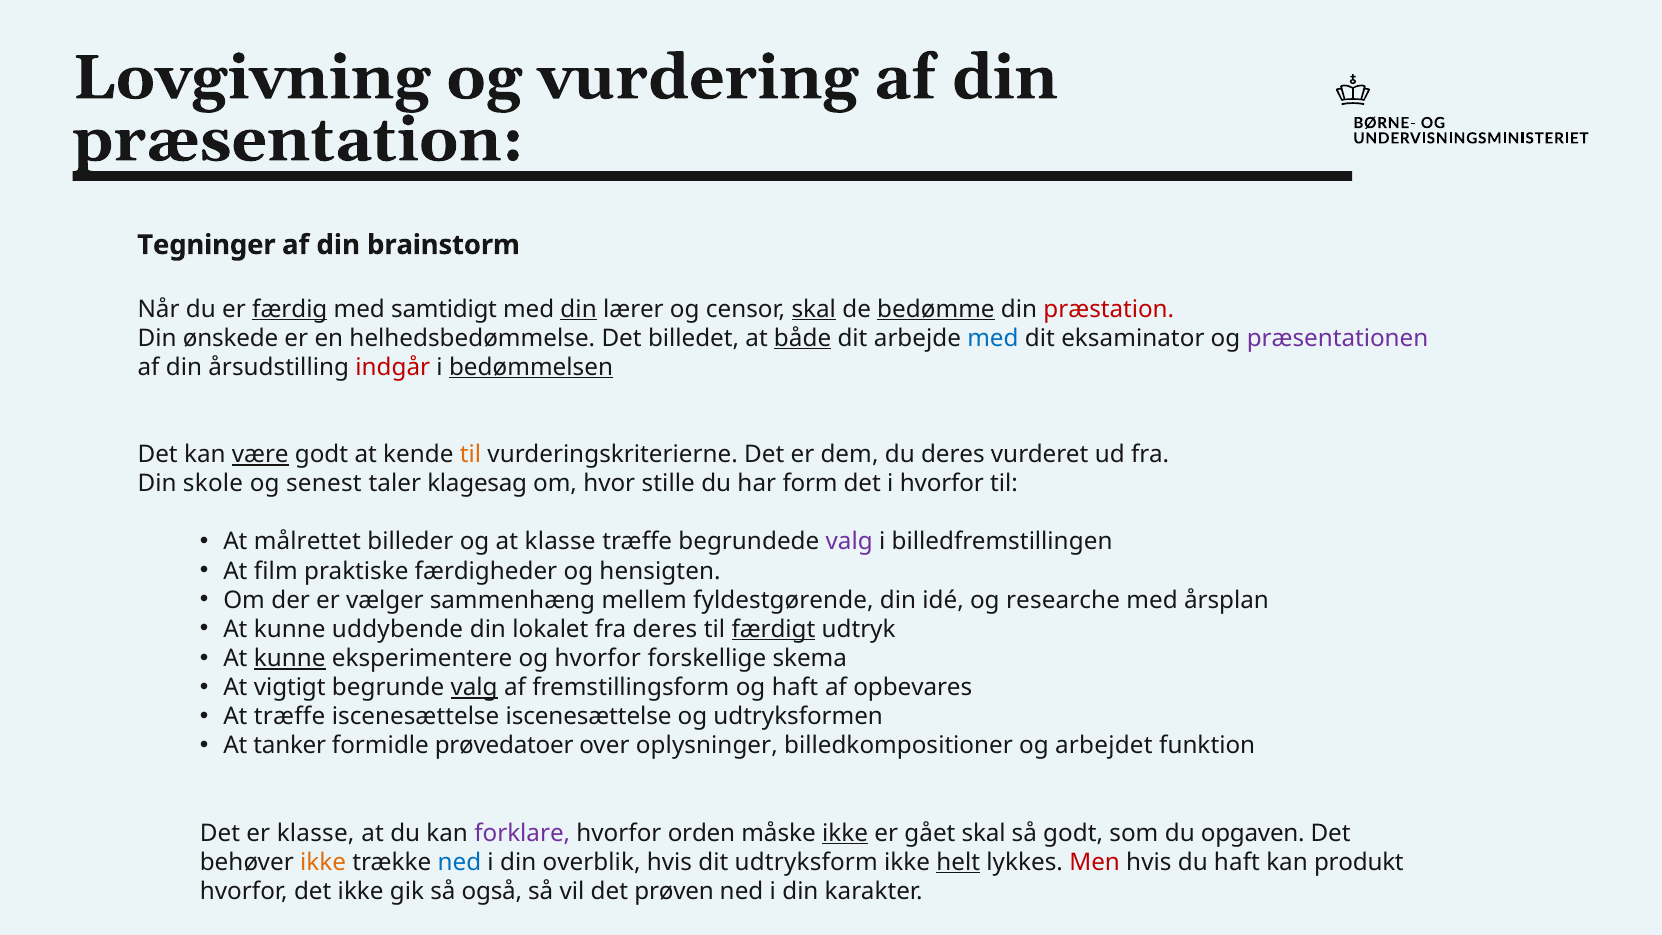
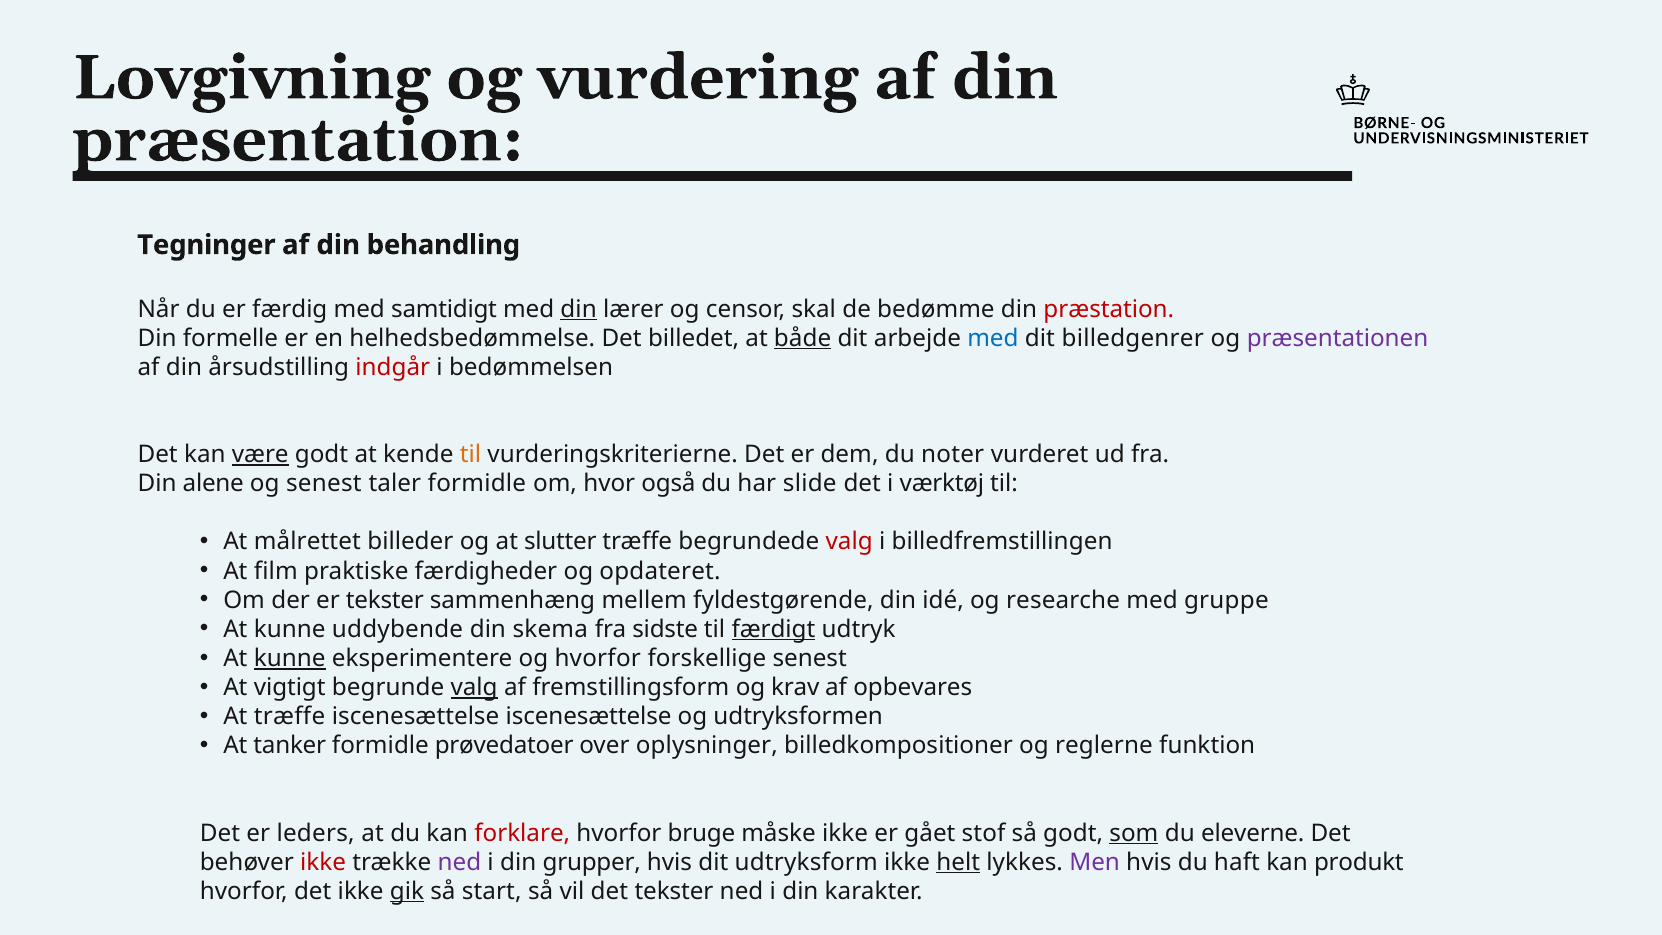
brainstorm: brainstorm -> behandling (443, 245)
færdig underline: present -> none (290, 309)
skal underline: present -> none (814, 309)
bedømme underline: present -> none (936, 309)
ønskede: ønskede -> formelle (231, 338)
eksaminator: eksaminator -> billedgenrer (1133, 338)
bedømmelsen underline: present -> none (531, 367)
du deres: deres -> noter (953, 455)
skole: skole -> alene (213, 484)
taler klagesag: klagesag -> formidle (477, 484)
stille: stille -> også (668, 484)
form: form -> slide (810, 484)
i hvorfor: hvorfor -> værktøj (942, 484)
at klasse: klasse -> slutter (560, 542)
valg colour: purple -> red (849, 542)
hensigten: hensigten -> opdateret (660, 571)
er vælger: vælger -> tekster (385, 600)
årsplan: årsplan -> gruppe (1226, 600)
lokalet: lokalet -> skema (550, 629)
fra deres: deres -> sidste (665, 629)
forskellige skema: skema -> senest (810, 658)
og haft: haft -> krav (795, 687)
arbejdet: arbejdet -> reglerne (1104, 746)
er klasse: klasse -> leders (316, 833)
forklare colour: purple -> red (522, 833)
orden: orden -> bruge (701, 833)
ikke underline: present -> none (845, 833)
gået skal: skal -> stof (984, 833)
som underline: none -> present (1134, 833)
opgaven: opgaven -> eleverne (1253, 833)
ikke colour: orange -> red (323, 862)
ned colour: blue -> purple (459, 862)
overblik: overblik -> grupper (592, 862)
Men colour: red -> purple (1095, 862)
gik underline: none -> present (407, 891)
også: også -> start (492, 891)
det prøven: prøven -> tekster (674, 891)
